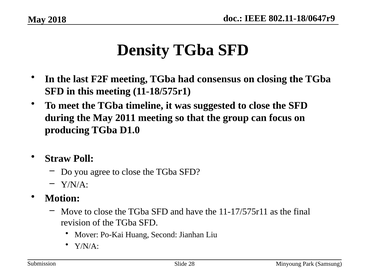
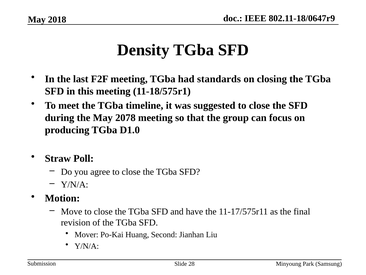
consensus: consensus -> standards (219, 79)
2011: 2011 -> 2078 (125, 117)
